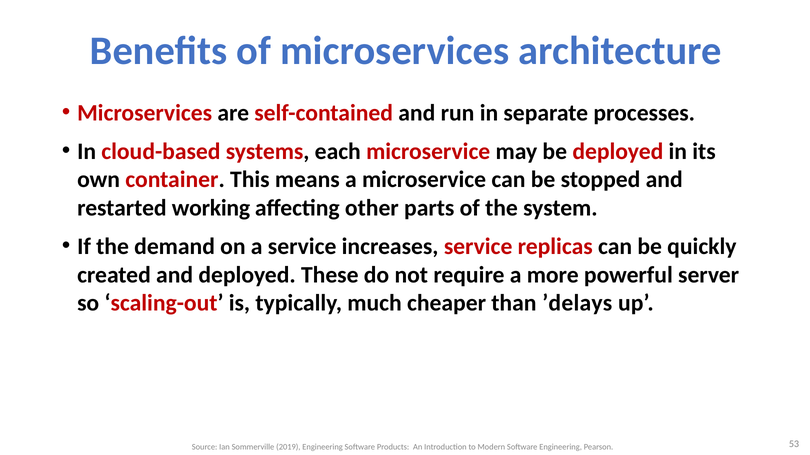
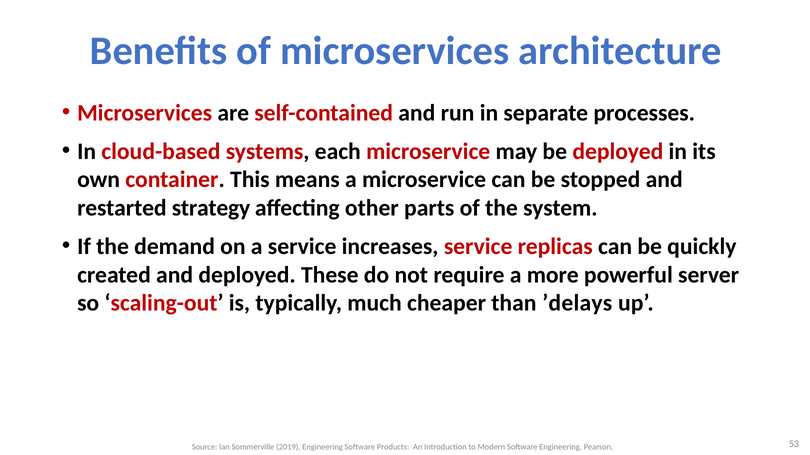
working: working -> strategy (211, 208)
